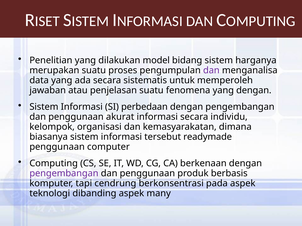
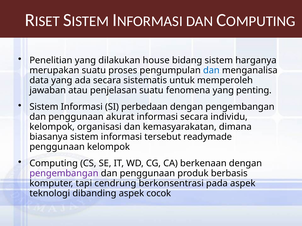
model: model -> house (156, 61)
dan colour: purple -> blue (211, 71)
yang dengan: dengan -> penting (254, 90)
penggunaan computer: computer -> kelompok (108, 147)
many: many -> cocok (159, 194)
